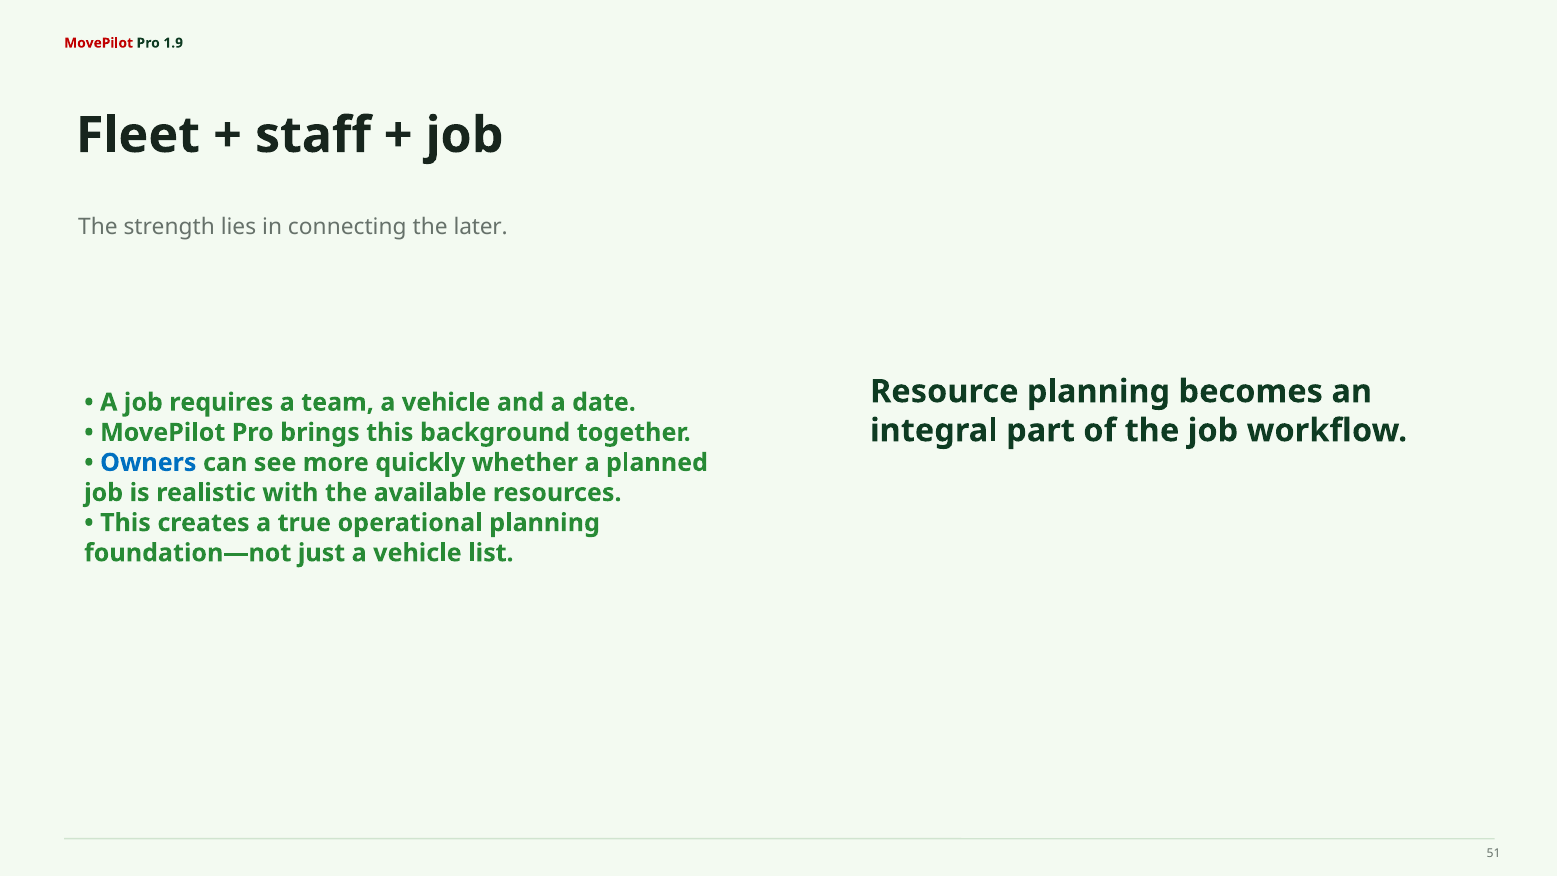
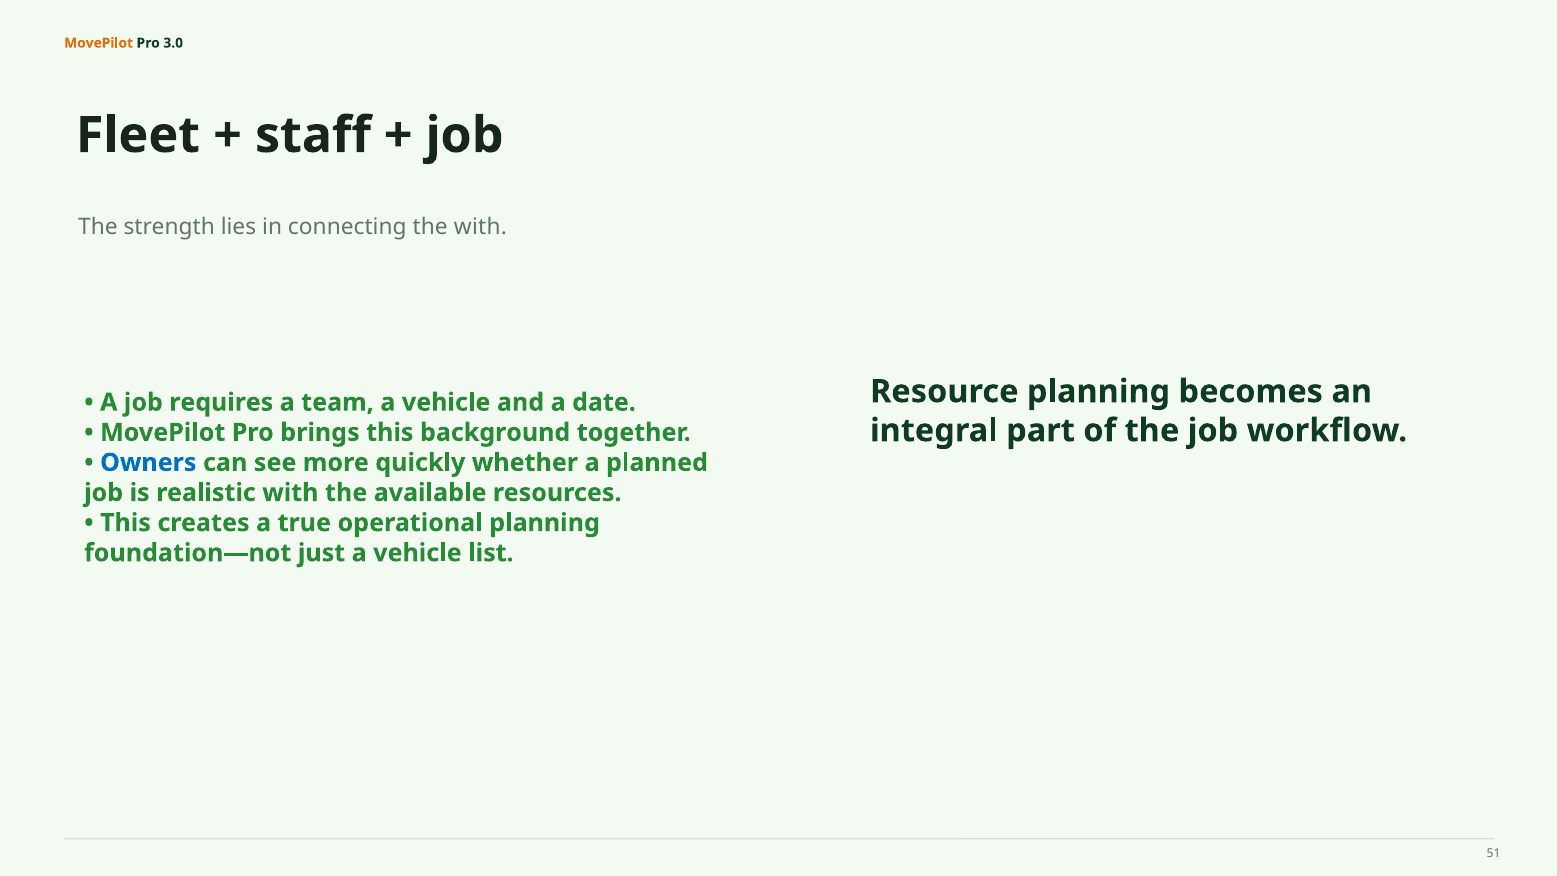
MovePilot colour: red -> orange (99, 43)
1.9: 1.9 -> 3.0 (173, 43)
the later: later -> with (480, 227)
